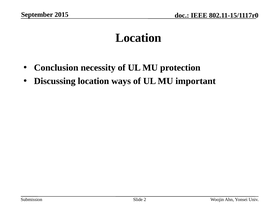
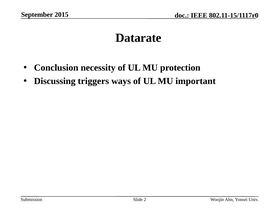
Location: Location -> Datarate (138, 38)
Discussing location: location -> triggers (93, 81)
